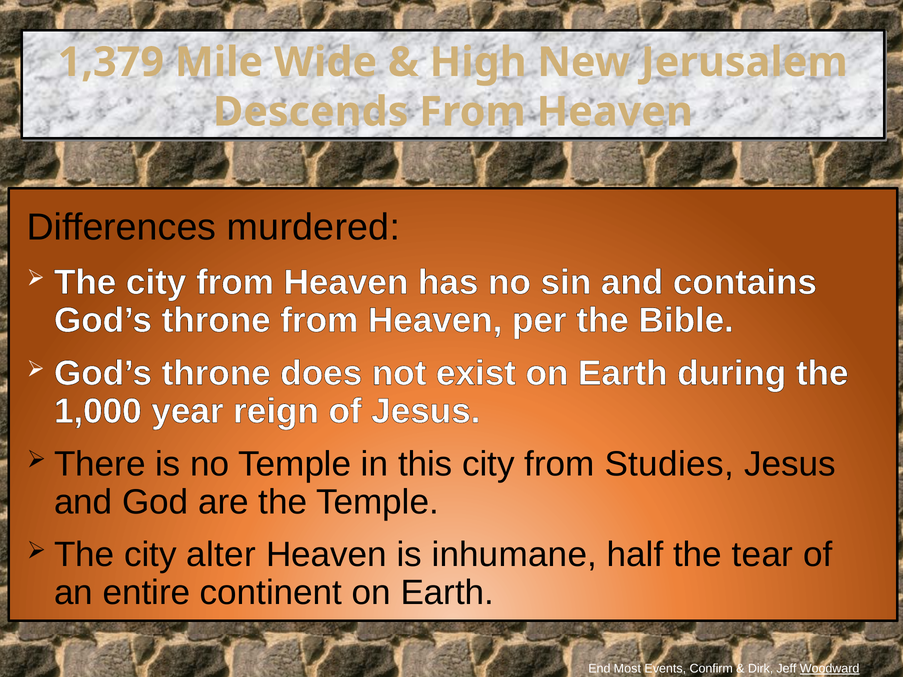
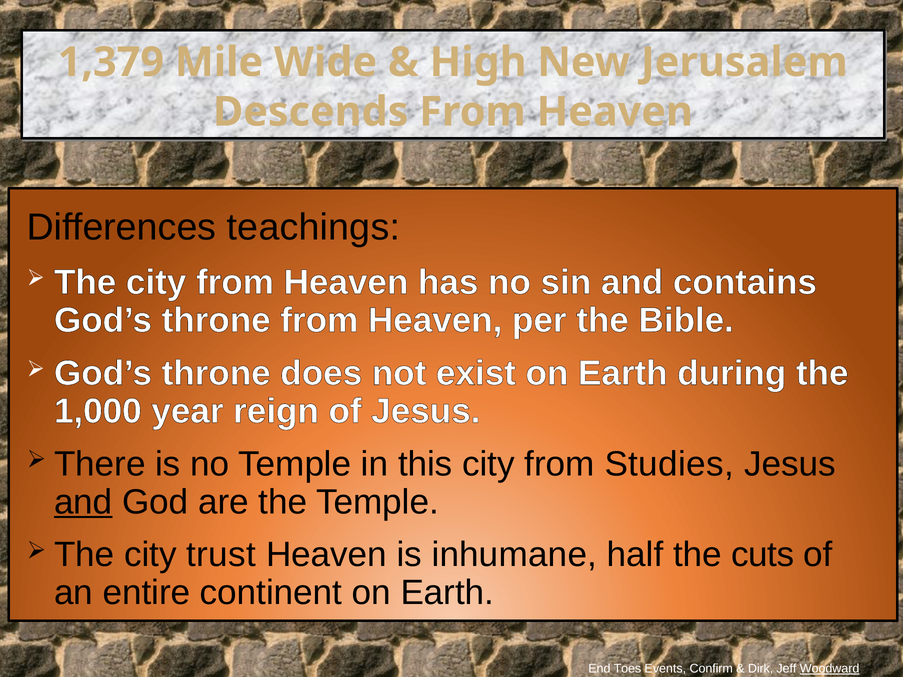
murdered: murdered -> teachings (313, 228)
and underline: none -> present (83, 502)
alter: alter -> trust (221, 555)
tear: tear -> cuts (763, 555)
Most: Most -> Toes (627, 669)
